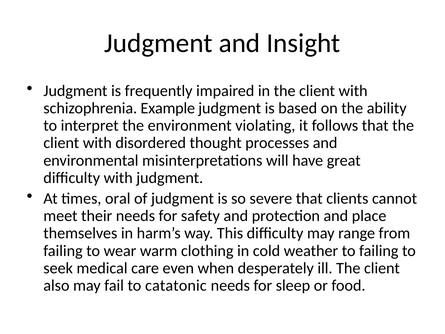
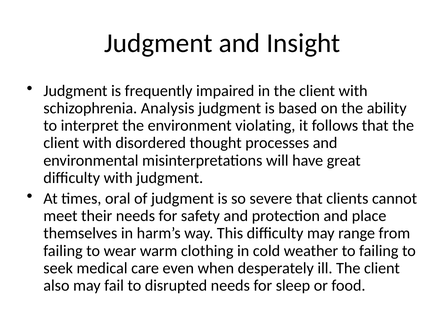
Example: Example -> Analysis (168, 108)
catatonic: catatonic -> disrupted (176, 285)
